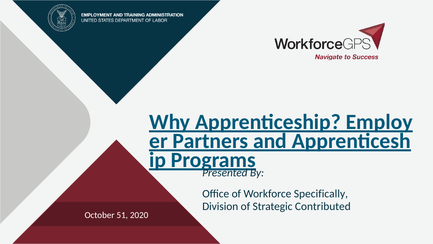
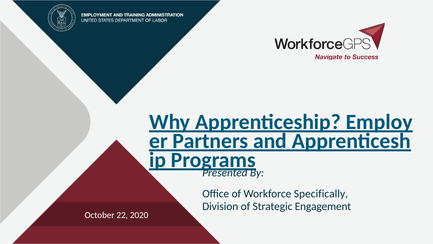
Contributed: Contributed -> Engagement (323, 206)
51: 51 -> 22 (122, 215)
